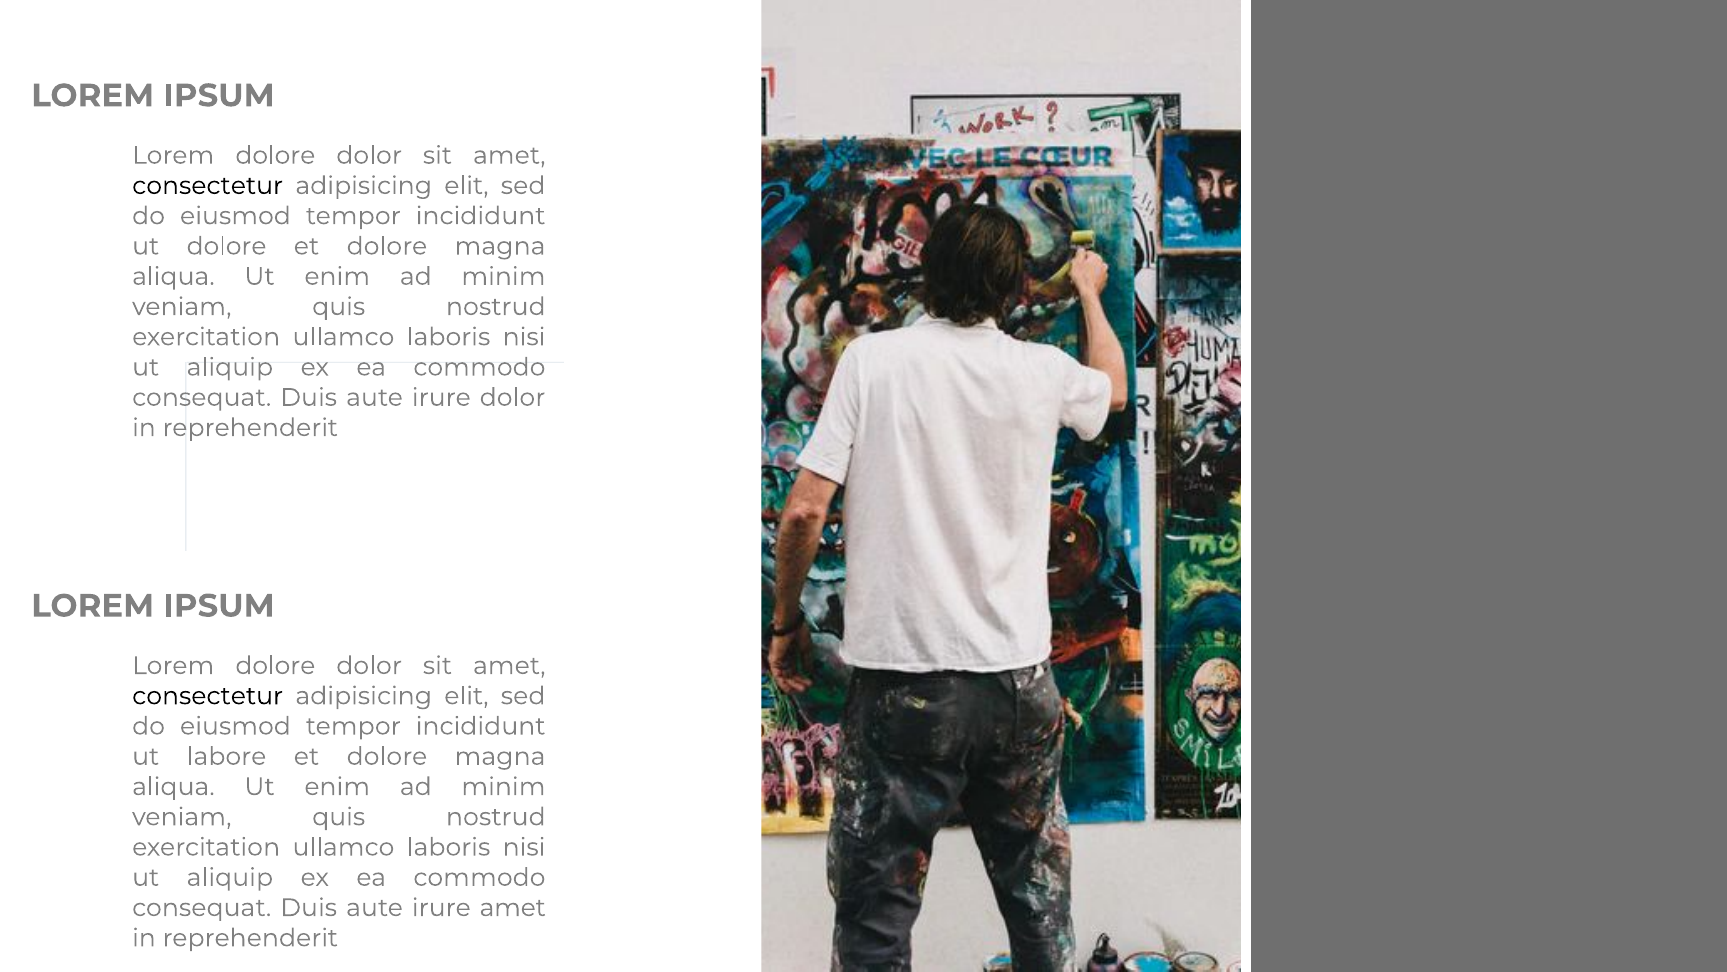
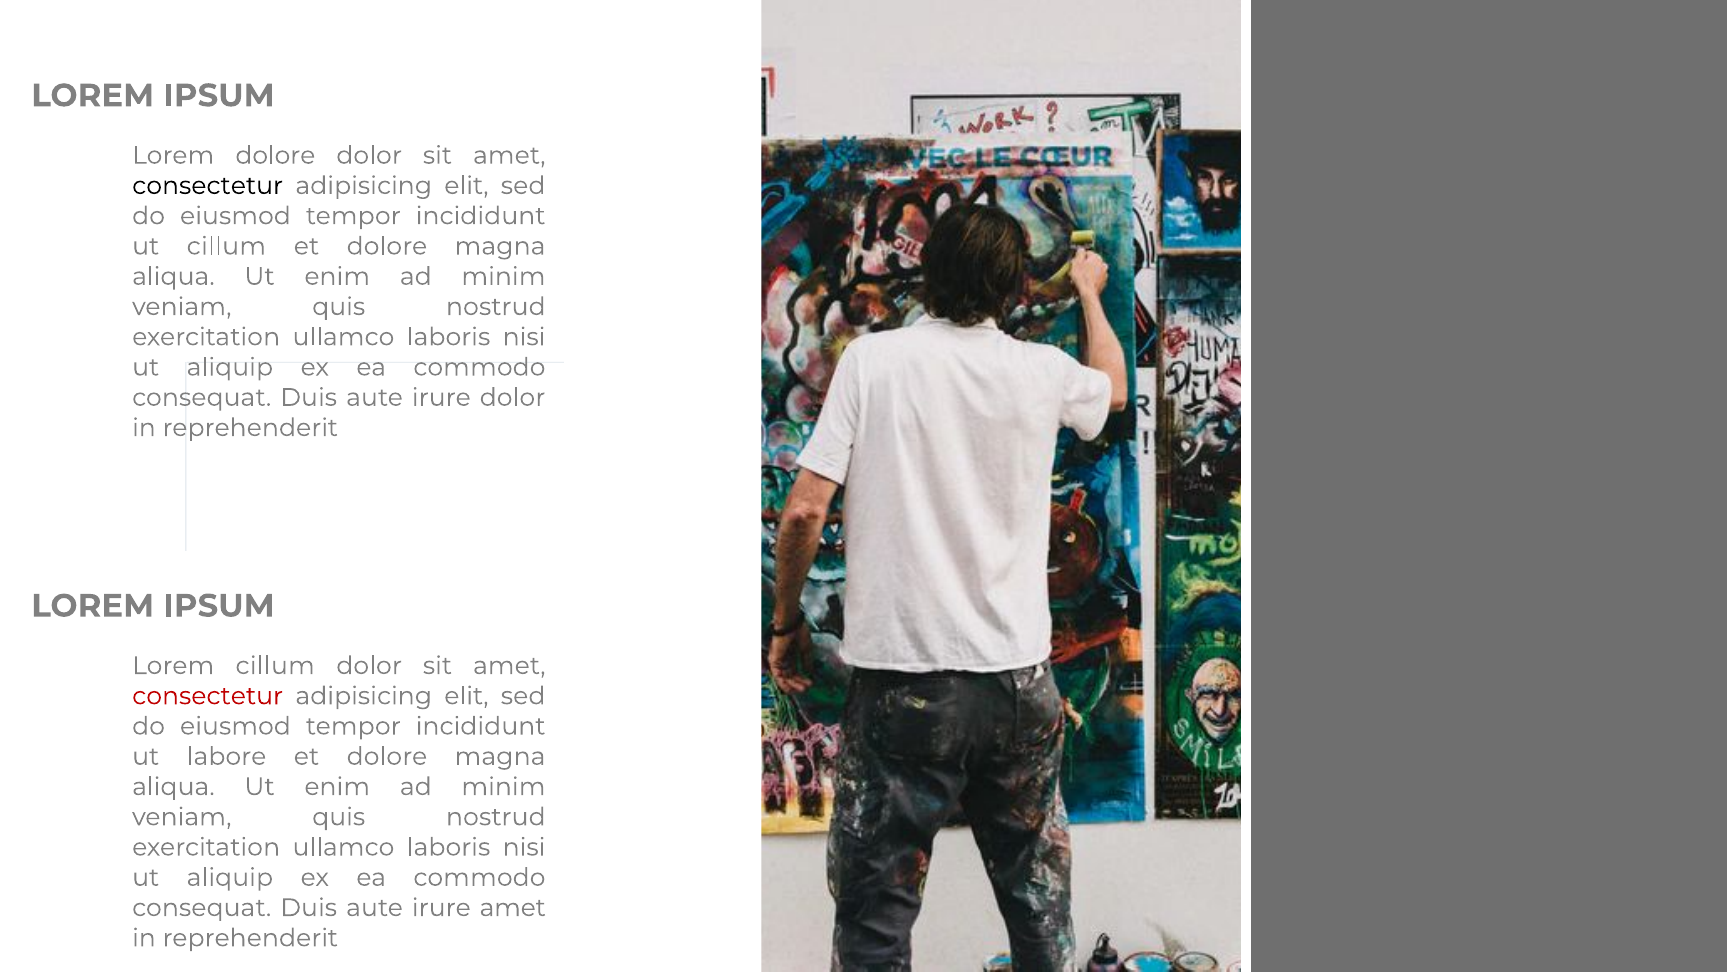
ut dolore: dolore -> cillum (226, 246)
dolore: dolore -> cillum (275, 665)
consectetur colour: black -> red (208, 696)
